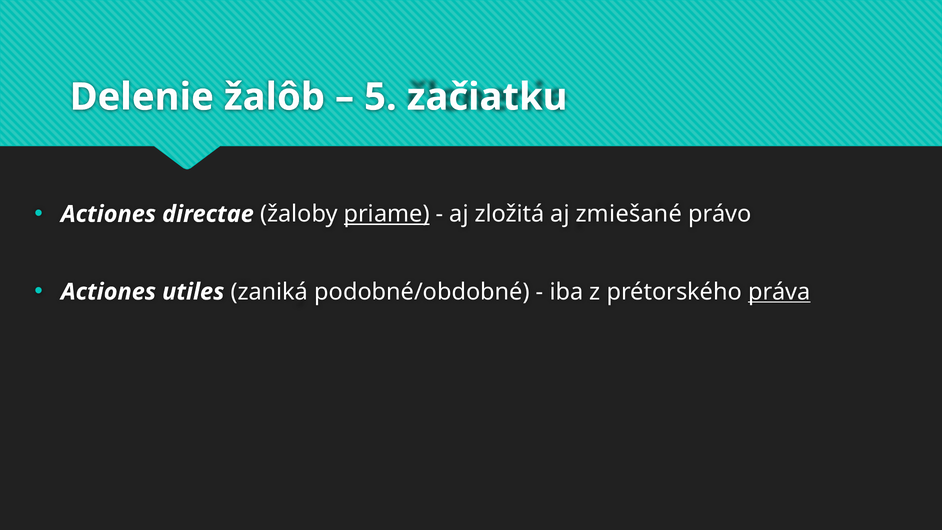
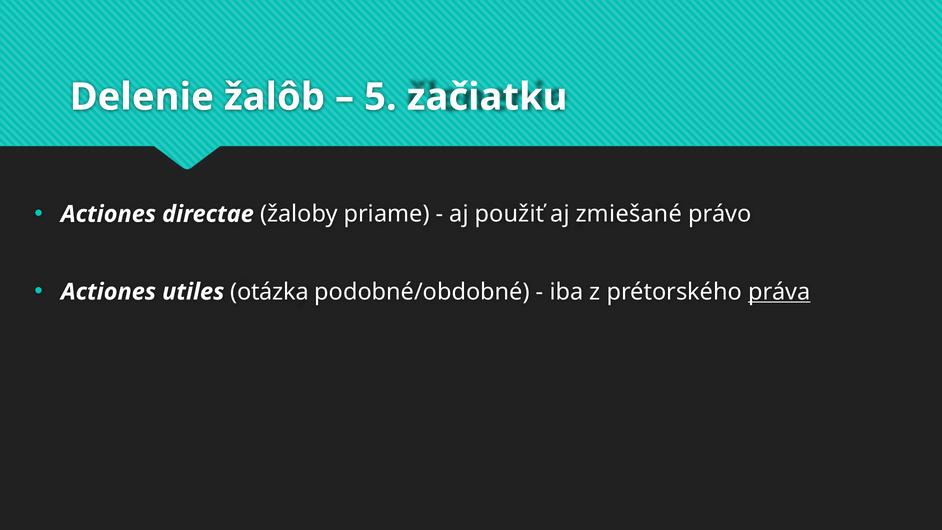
priame underline: present -> none (387, 214)
zložitá: zložitá -> použiť (510, 214)
zaniká: zaniká -> otázka (269, 292)
